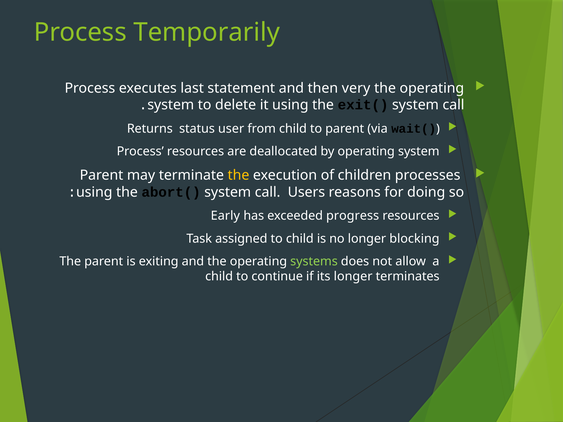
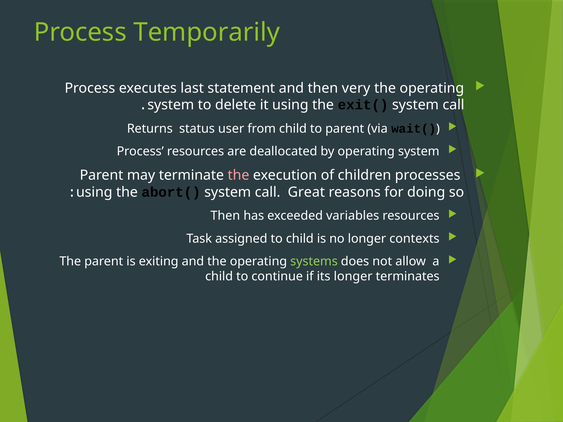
the colour: yellow -> pink (239, 175)
Users: Users -> Great (306, 192)
Early: Early -> Then (225, 216)
progress: progress -> variables (353, 216)
blocking: blocking -> contexts (414, 239)
